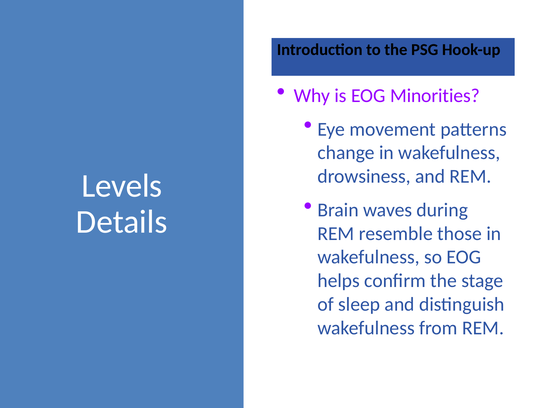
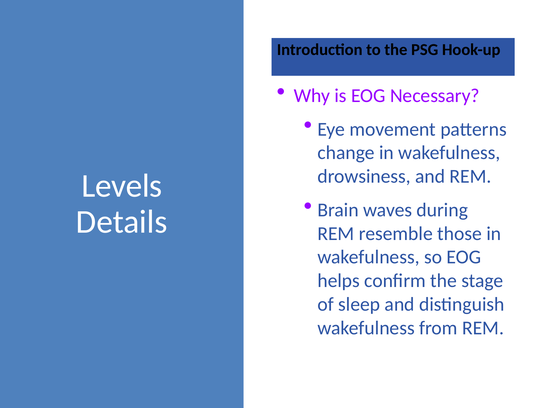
Minorities: Minorities -> Necessary (435, 96)
